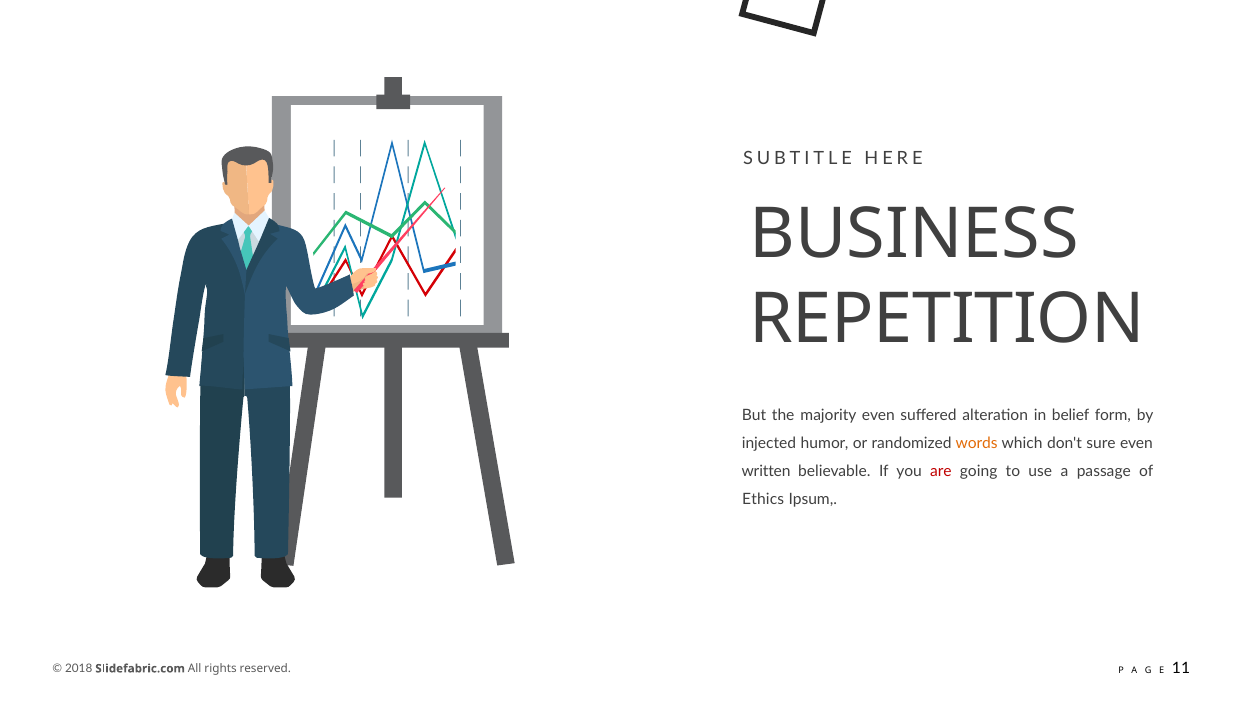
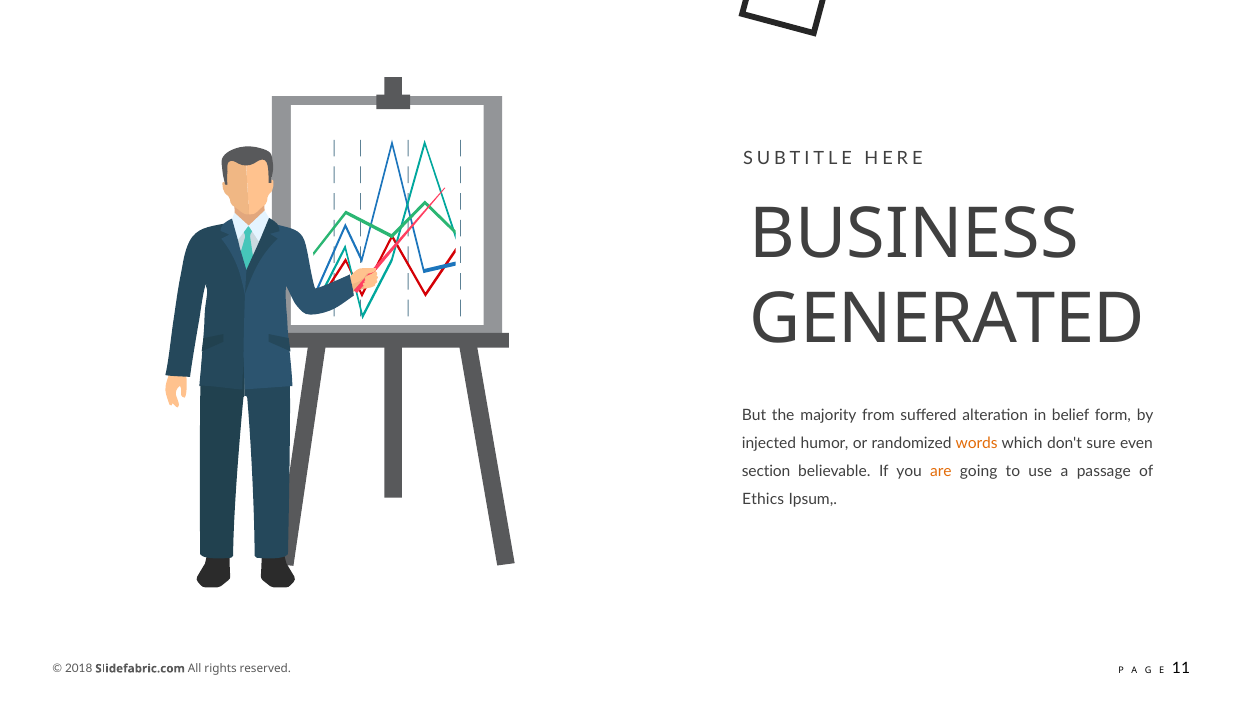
REPETITION: REPETITION -> GENERATED (947, 319)
majority even: even -> from (878, 416)
written: written -> section (766, 472)
are colour: red -> orange (941, 472)
